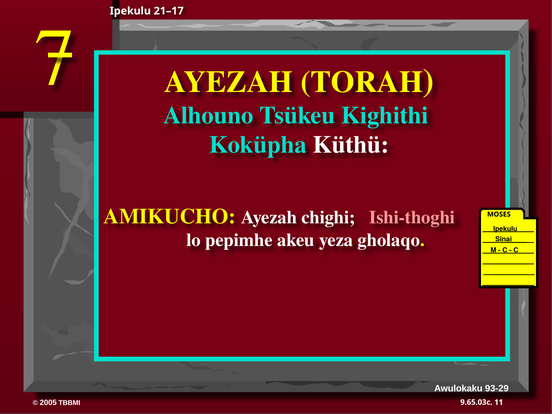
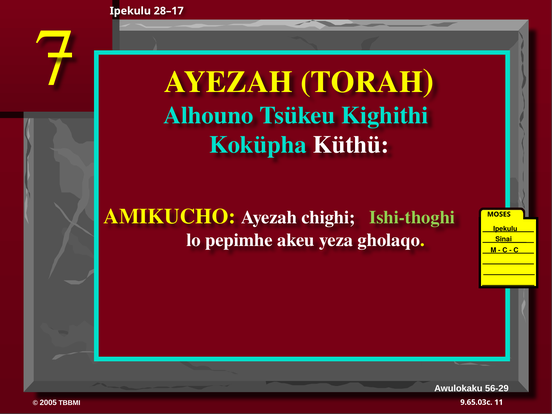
21–17: 21–17 -> 28–17 (169, 11)
Ishi-thoghi colour: pink -> light green (412, 217)
93-29: 93-29 -> 56-29 (497, 388)
